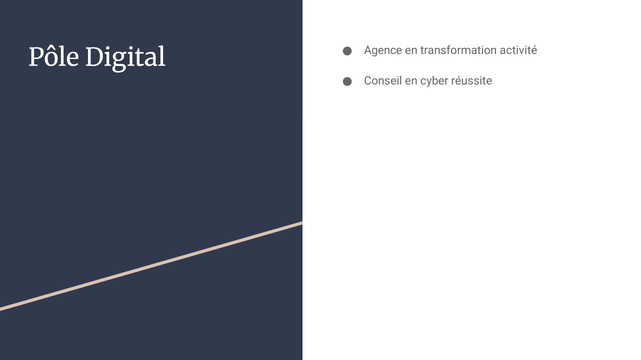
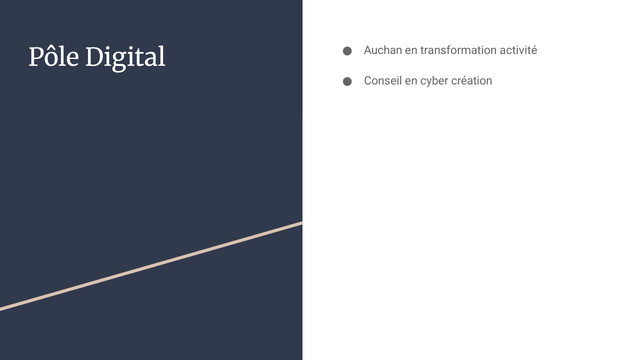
Agence: Agence -> Auchan (383, 50)
réussite: réussite -> création (472, 81)
